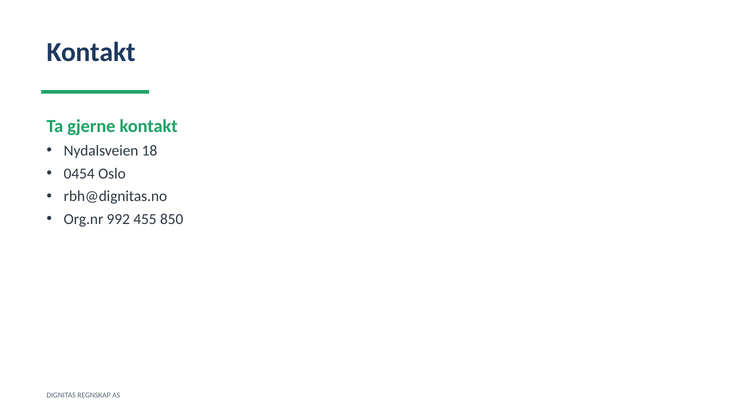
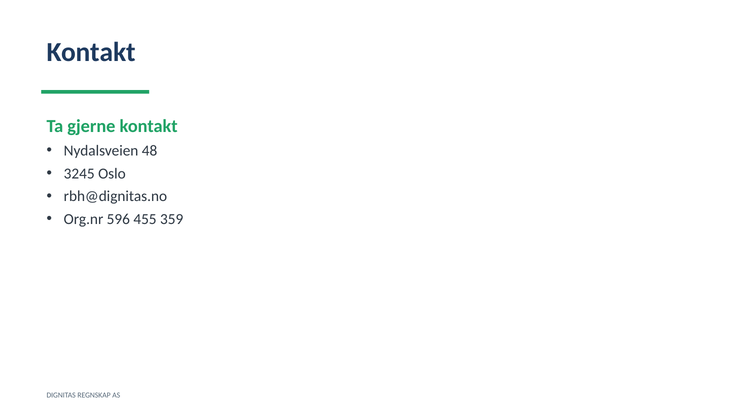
18: 18 -> 48 (150, 151)
0454: 0454 -> 3245 (79, 173)
992: 992 -> 596 (118, 219)
850: 850 -> 359 (172, 219)
